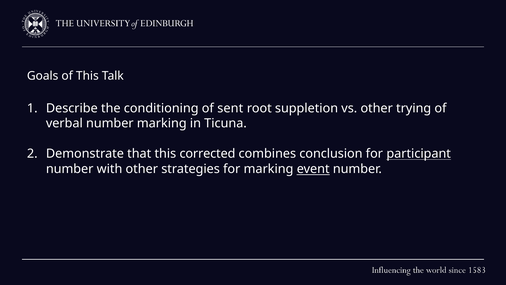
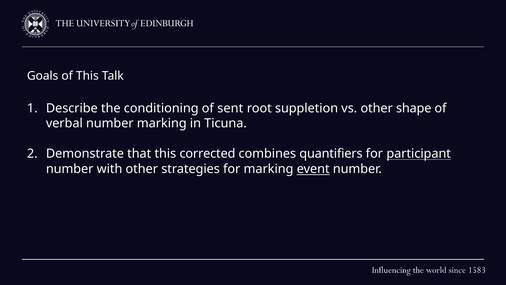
trying: trying -> shape (414, 108)
conclusion: conclusion -> quantifiers (331, 154)
